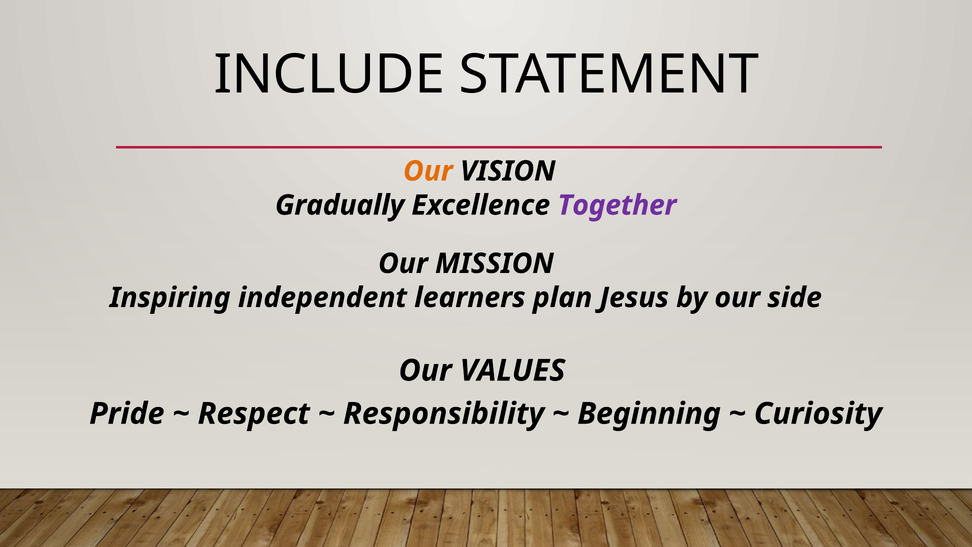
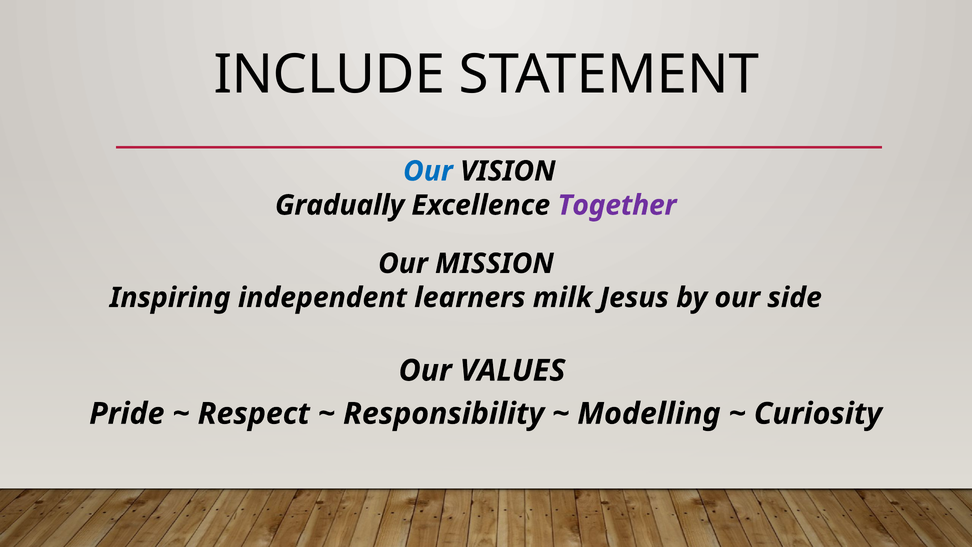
Our colour: orange -> blue (428, 171)
plan: plan -> milk (563, 298)
Beginning: Beginning -> Modelling (649, 414)
